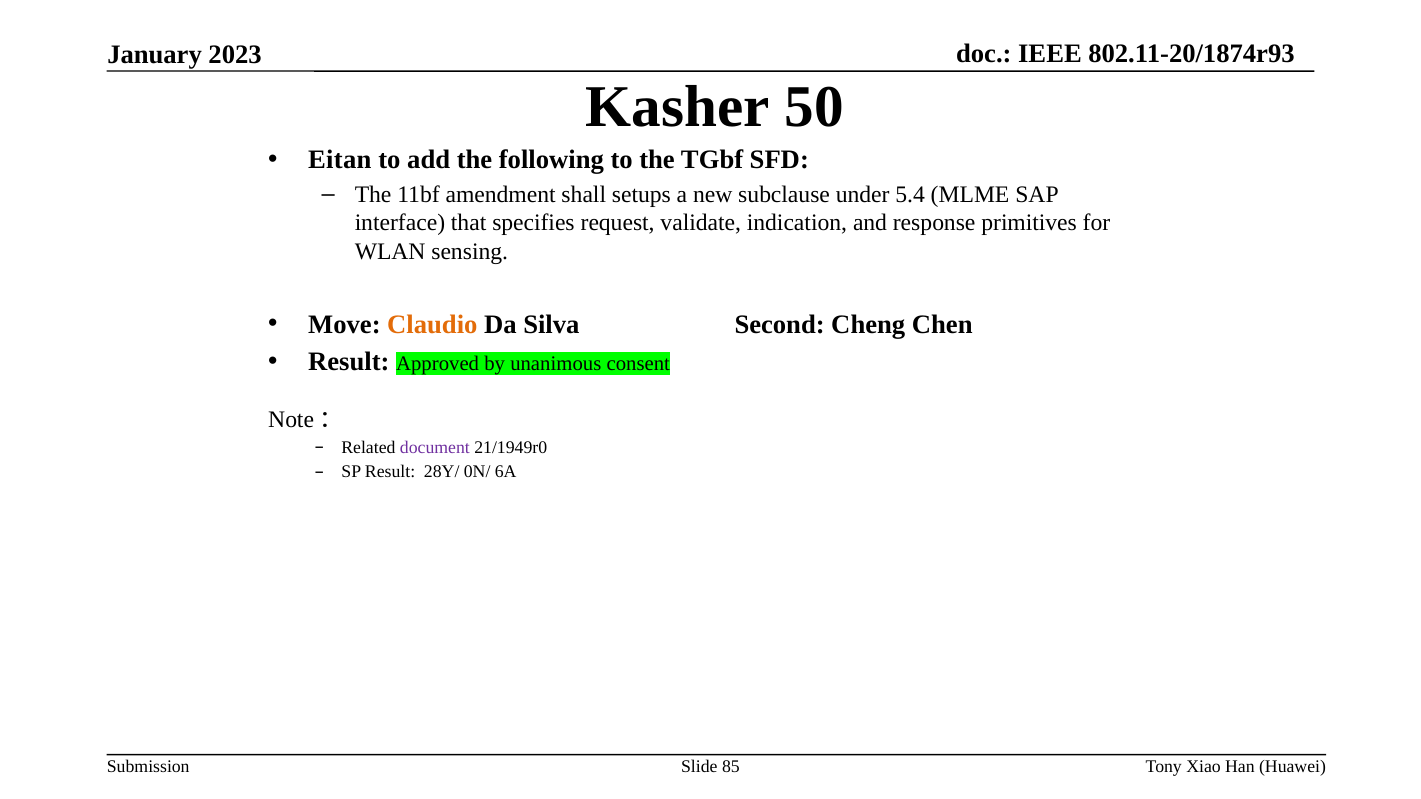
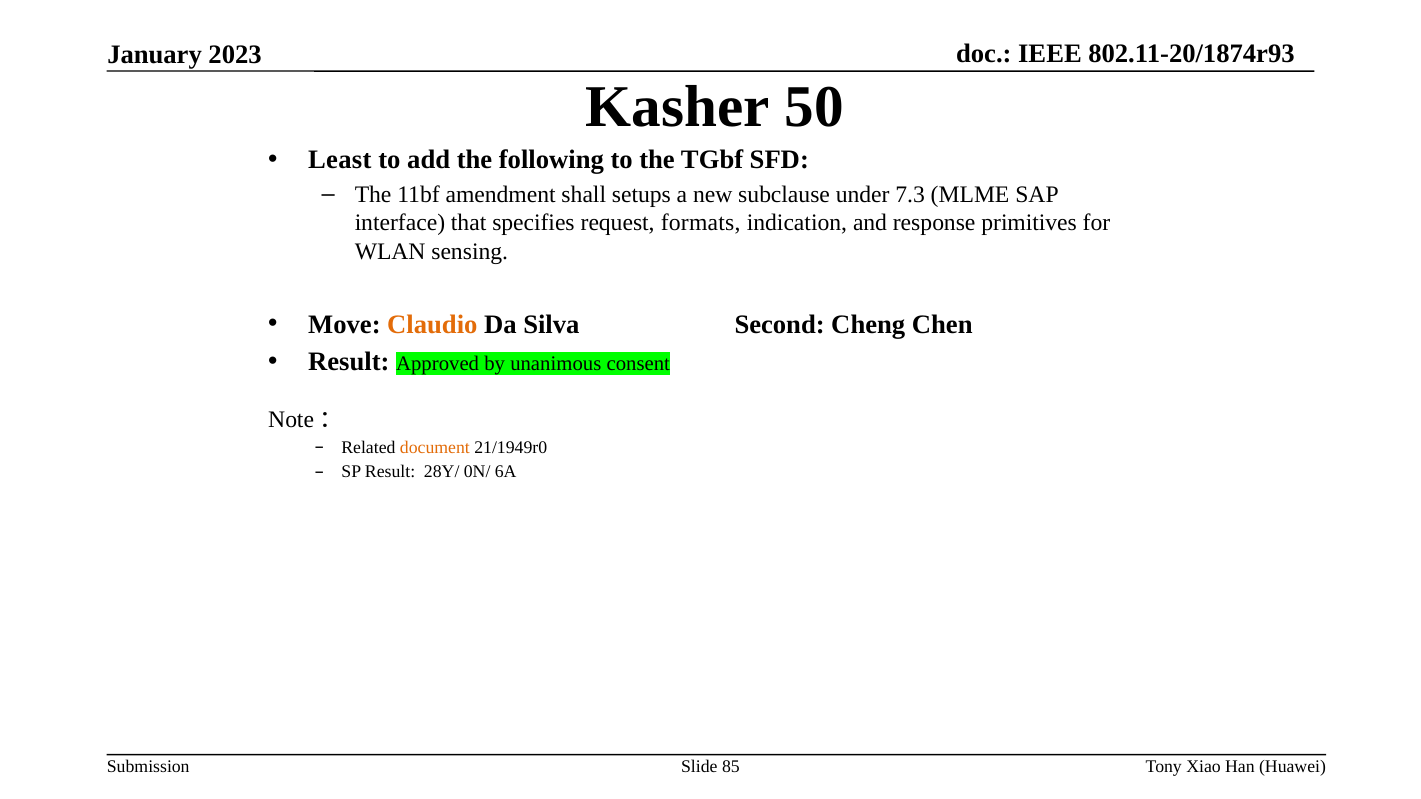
Eitan: Eitan -> Least (340, 160)
5.4: 5.4 -> 7.3 (910, 195)
validate: validate -> formats (701, 223)
document colour: purple -> orange (435, 447)
